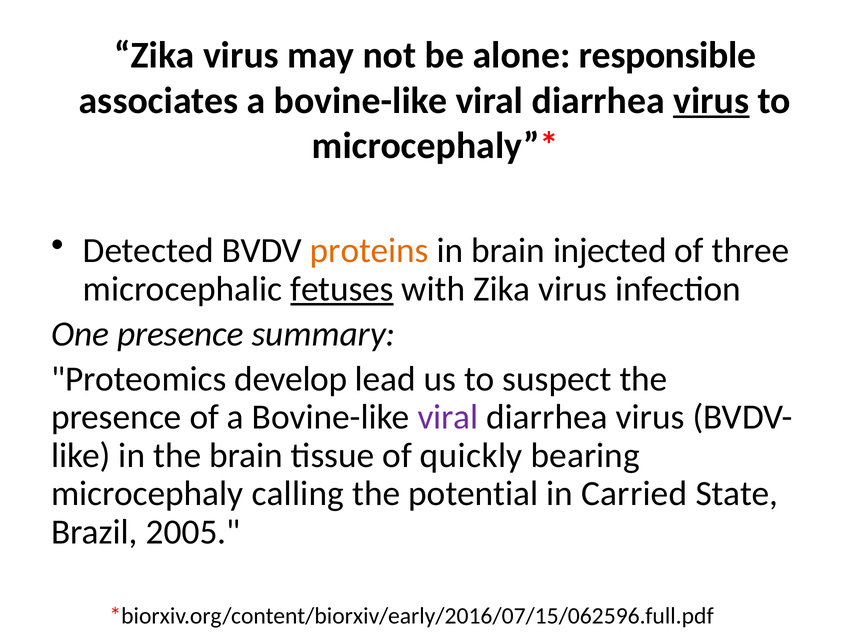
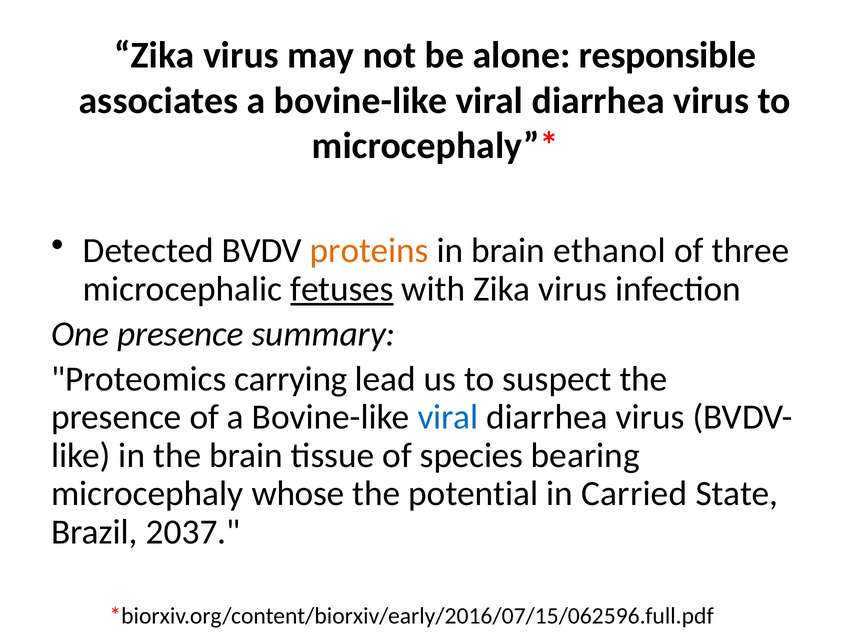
virus underline: present -> none (711, 101)
injected: injected -> ethanol (610, 251)
develop: develop -> carrying (291, 379)
viral colour: purple -> blue (448, 418)
quickly: quickly -> species (472, 456)
calling: calling -> whose (298, 494)
2005: 2005 -> 2037 (193, 532)
